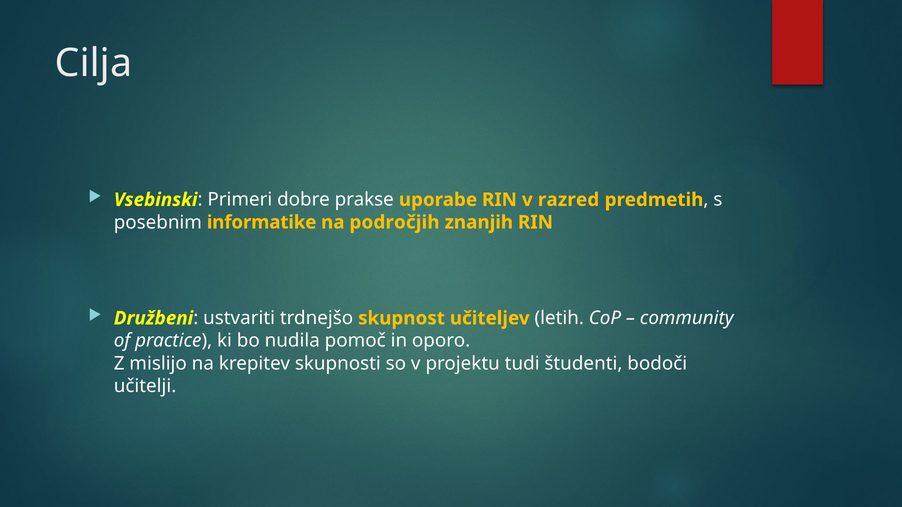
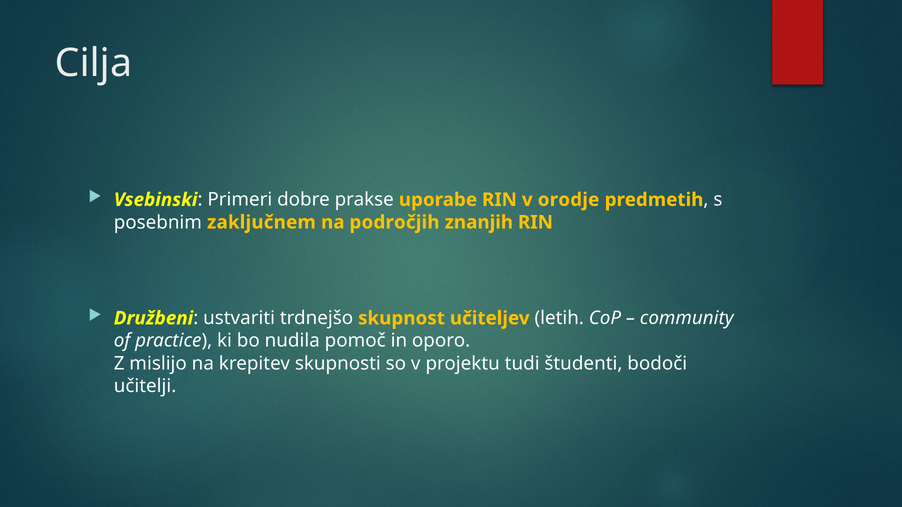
razred: razred -> orodje (569, 200)
informatike: informatike -> zaključnem (261, 222)
